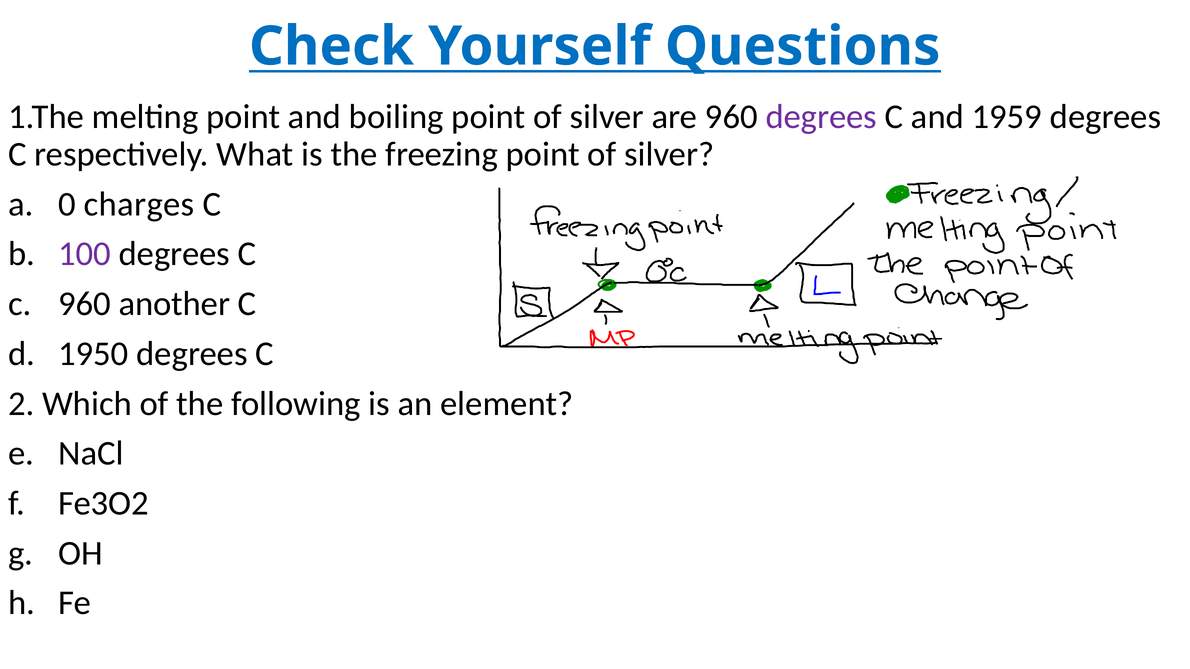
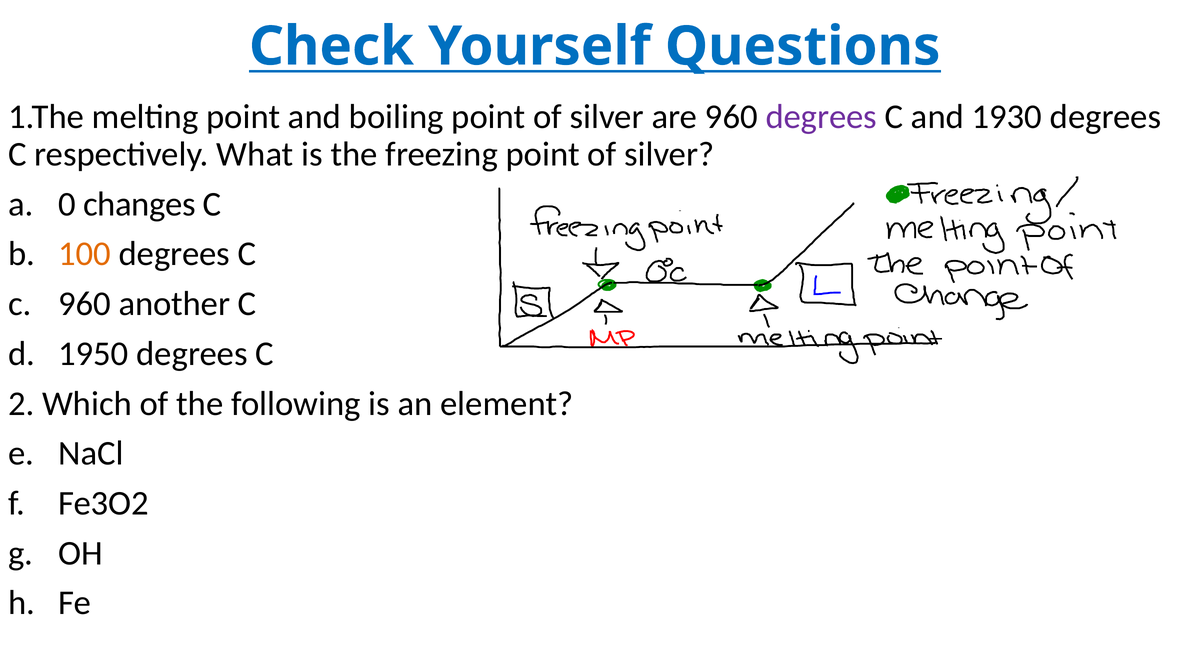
1959: 1959 -> 1930 (1007, 117)
charges: charges -> changes (139, 204)
100 colour: purple -> orange (85, 254)
